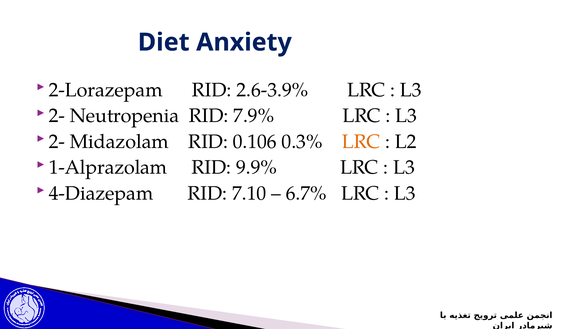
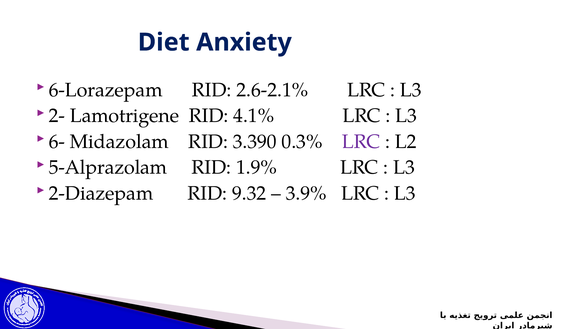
2-Lorazepam: 2-Lorazepam -> 6-Lorazepam (106, 90)
2.6-3.9%: 2.6-3.9% -> 2.6-2.1% (272, 90)
Neutropenia: Neutropenia -> Lamotrigene (124, 116)
7.9%: 7.9% -> 4.1% (254, 116)
2-: 2- -> 6- (57, 142)
0.106: 0.106 -> 3.390 (255, 142)
LRC colour: orange -> purple (361, 142)
1-Alprazolam: 1-Alprazolam -> 5-Alprazolam (108, 168)
9.9%: 9.9% -> 1.9% (256, 168)
4-Diazepam: 4-Diazepam -> 2-Diazepam (101, 194)
7.10: 7.10 -> 9.32 (249, 194)
6.7%: 6.7% -> 3.9% (306, 194)
